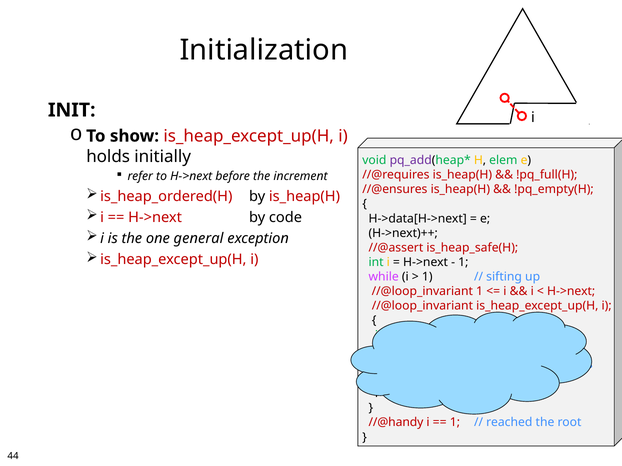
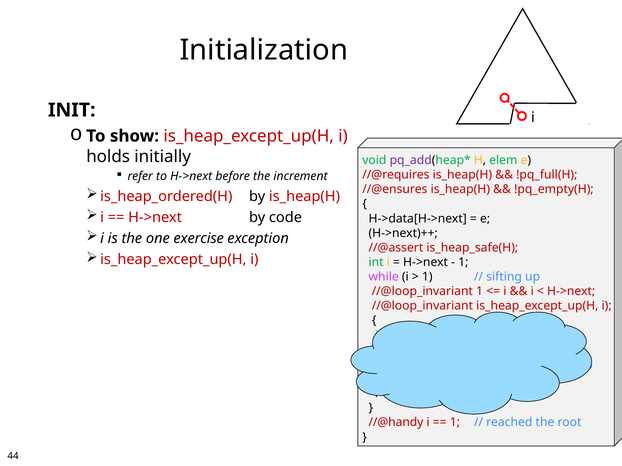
general: general -> exercise (199, 239)
